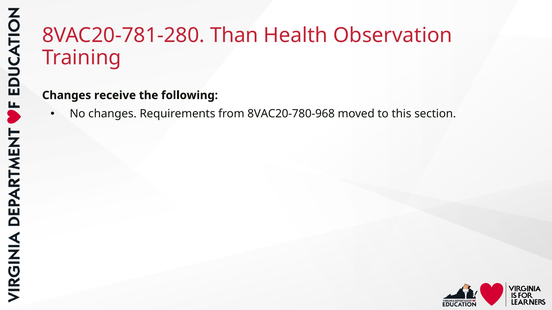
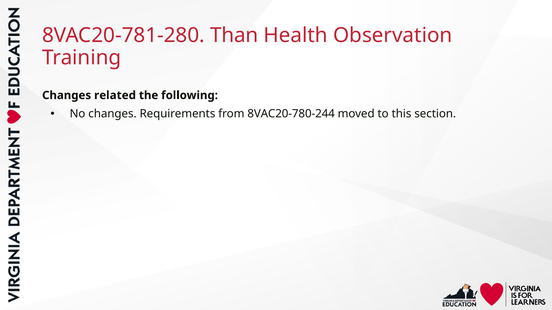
receive: receive -> related (115, 95)
8VAC20-780-968: 8VAC20-780-968 -> 8VAC20-780-244 (291, 114)
